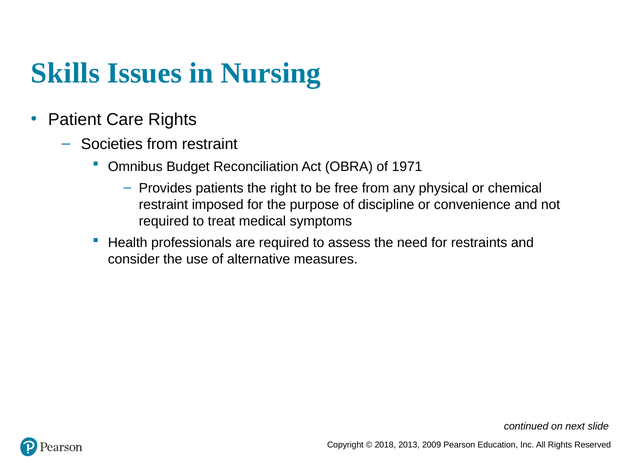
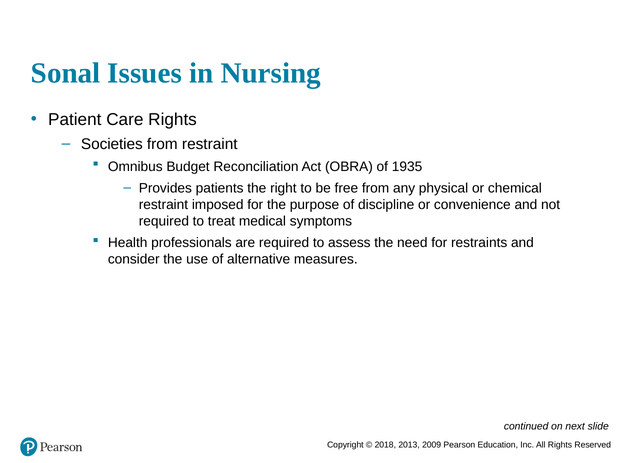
Skills: Skills -> Sonal (66, 73)
1971: 1971 -> 1935 (407, 167)
